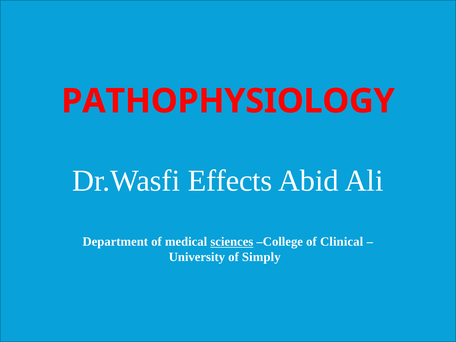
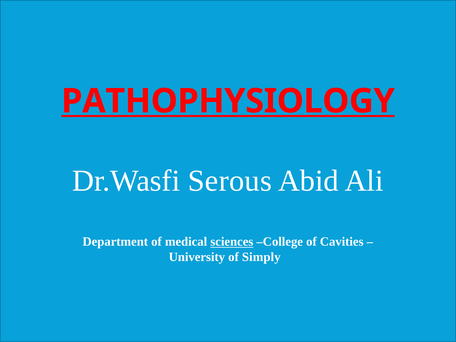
PATHOPHYSIOLOGY underline: none -> present (228, 101)
Effects: Effects -> Serous (230, 181)
Clinical: Clinical -> Cavities (342, 242)
